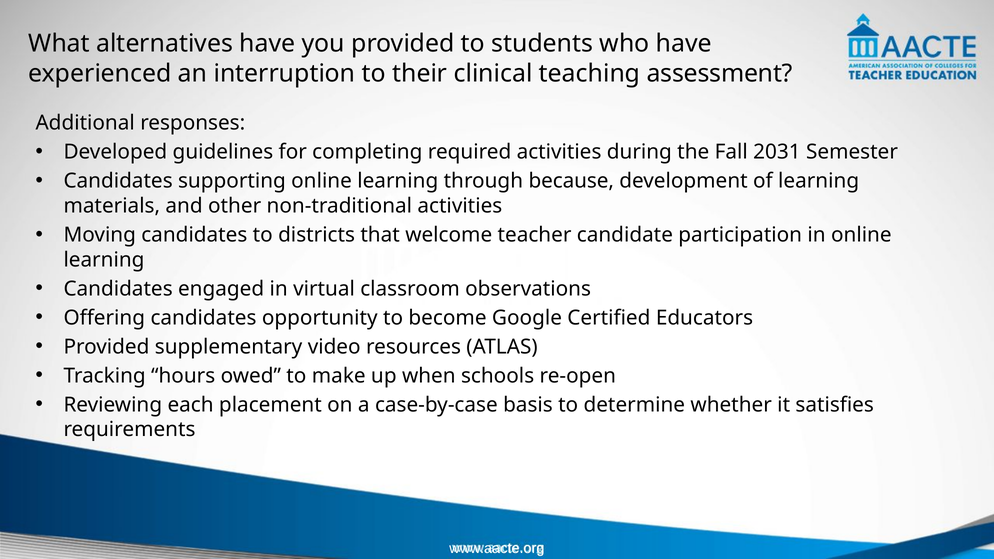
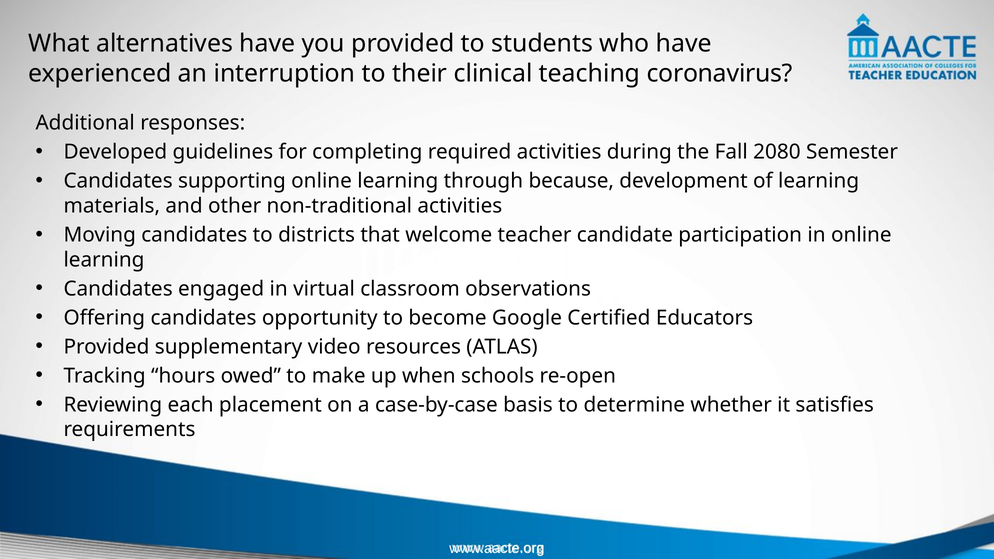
assessment: assessment -> coronavirus (720, 73)
2031: 2031 -> 2080 (777, 152)
